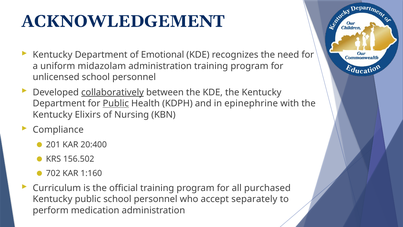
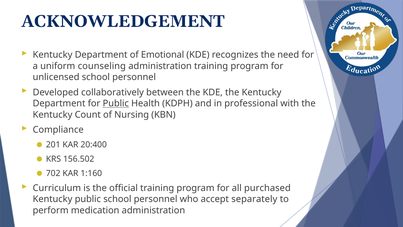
midazolam: midazolam -> counseling (102, 66)
collaboratively underline: present -> none (113, 92)
epinephrine: epinephrine -> professional (251, 103)
Elixirs: Elixirs -> Count (88, 114)
